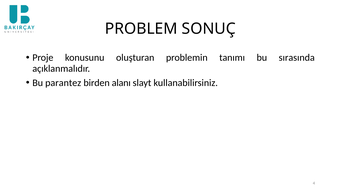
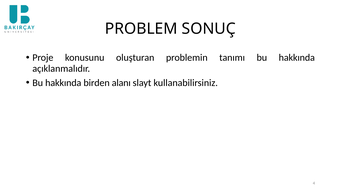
tanımı bu sırasında: sırasında -> hakkında (297, 58)
parantez: parantez -> hakkında (63, 83)
